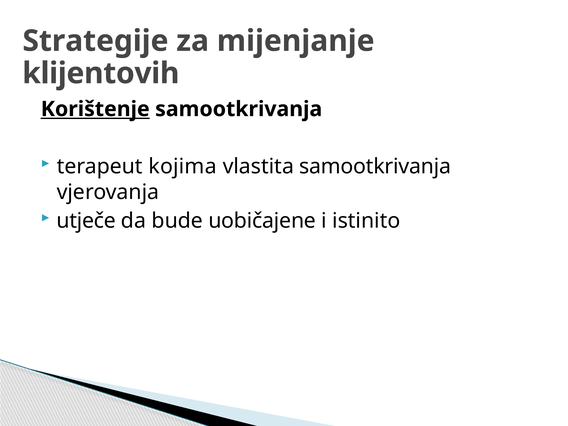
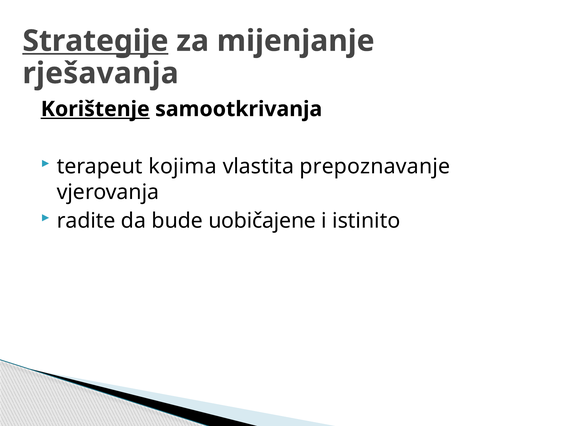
Strategije underline: none -> present (95, 41)
klijentovih: klijentovih -> rješavanja (101, 73)
vlastita samootkrivanja: samootkrivanja -> prepoznavanje (375, 167)
utječe: utječe -> radite (86, 221)
